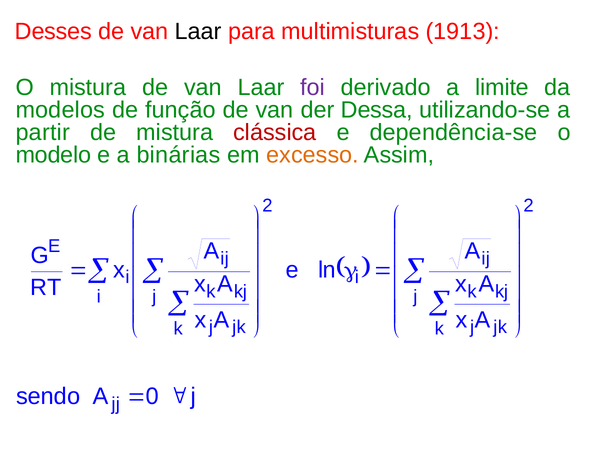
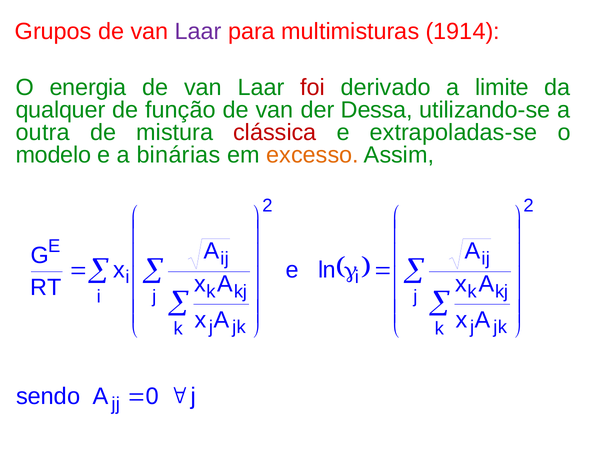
Desses: Desses -> Grupos (53, 32)
Laar colour: black -> purple (198, 32)
1913: 1913 -> 1914 (463, 32)
O mistura: mistura -> energia (88, 87)
foi colour: purple -> red (313, 87)
modelos: modelos -> qualquer (61, 110)
partir: partir -> outra (43, 132)
dependência-se: dependência-se -> extrapoladas-se (454, 132)
